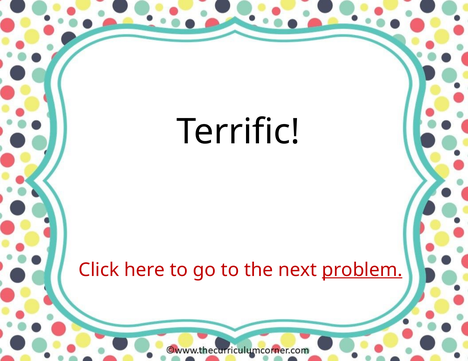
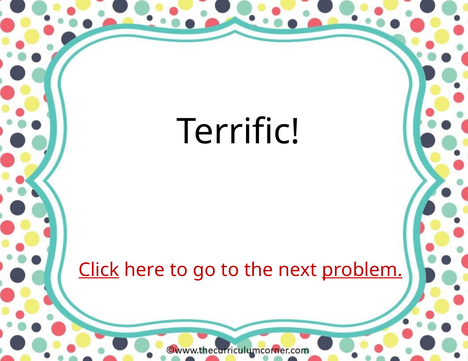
Click underline: none -> present (99, 270)
